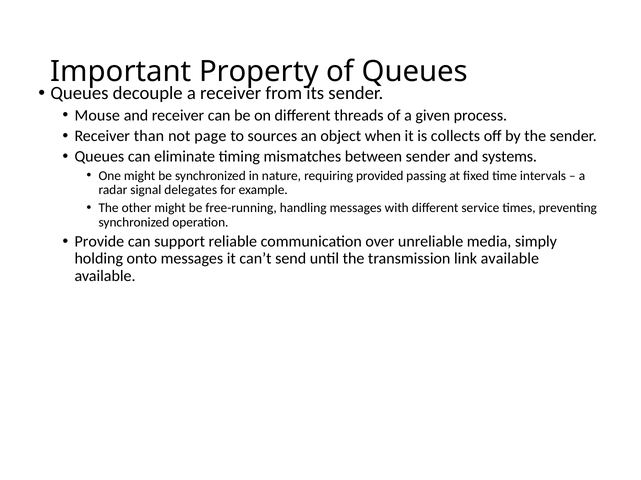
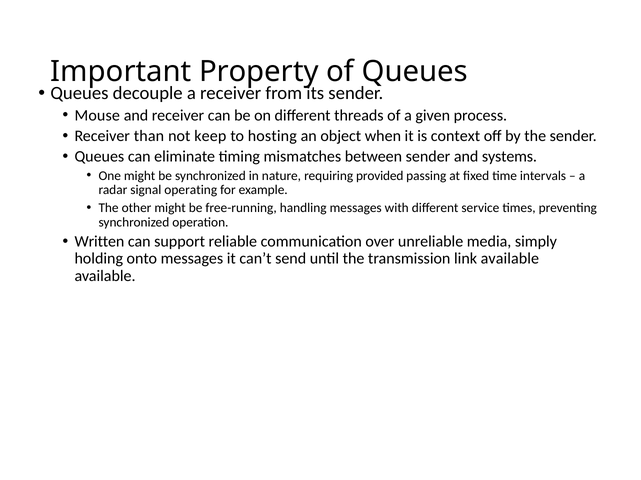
page: page -> keep (210, 136)
sources: sources -> hosting (272, 136)
collects: collects -> context (455, 136)
delegates: delegates -> operating (191, 190)
Provide: Provide -> Written (99, 242)
